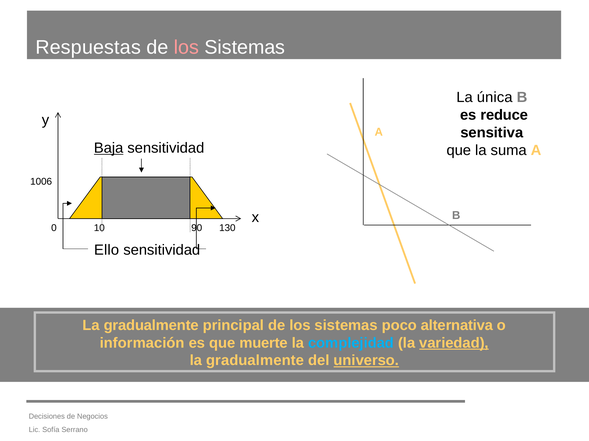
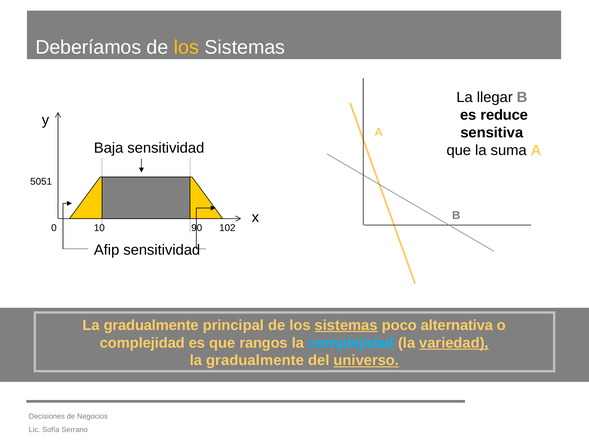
Respuestas: Respuestas -> Deberíamos (88, 47)
los colour: pink -> yellow (186, 47)
única: única -> llegar (495, 97)
Baja underline: present -> none (109, 148)
1006: 1006 -> 5051 (41, 182)
130: 130 -> 102 (227, 228)
Ello: Ello -> Afip (107, 250)
sistemas underline: none -> present (346, 326)
información: información -> complejidad (142, 343)
muerte: muerte -> rangos (264, 343)
